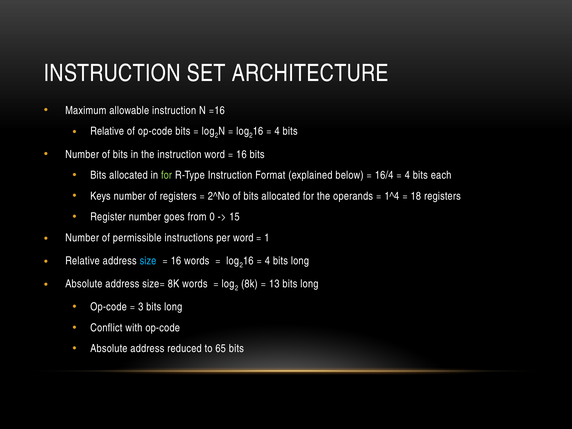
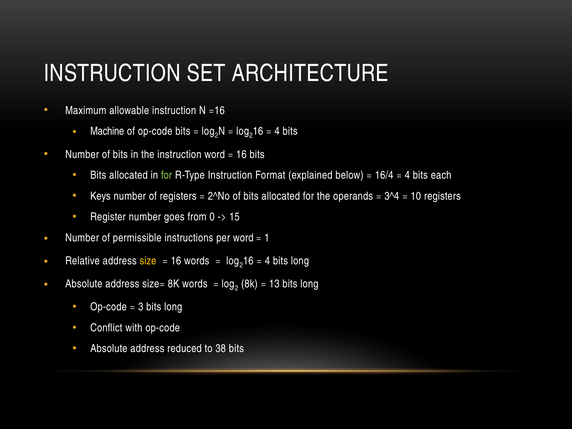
Relative: Relative -> Machine (107, 131)
1^4: 1^4 -> 3^4 (392, 196)
18: 18 -> 10 (416, 196)
size colour: light blue -> yellow (148, 261)
65: 65 -> 38 (221, 349)
